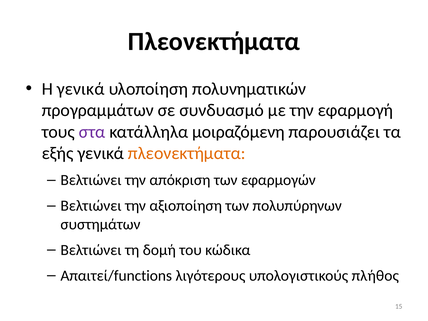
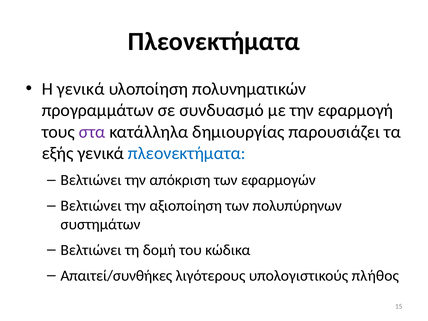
μοιραζόμενη: μοιραζόμενη -> δημιουργίας (238, 132)
πλεονεκτήματα colour: orange -> blue (187, 153)
Απαιτεί/functions: Απαιτεί/functions -> Απαιτεί/συνθήκες (116, 276)
